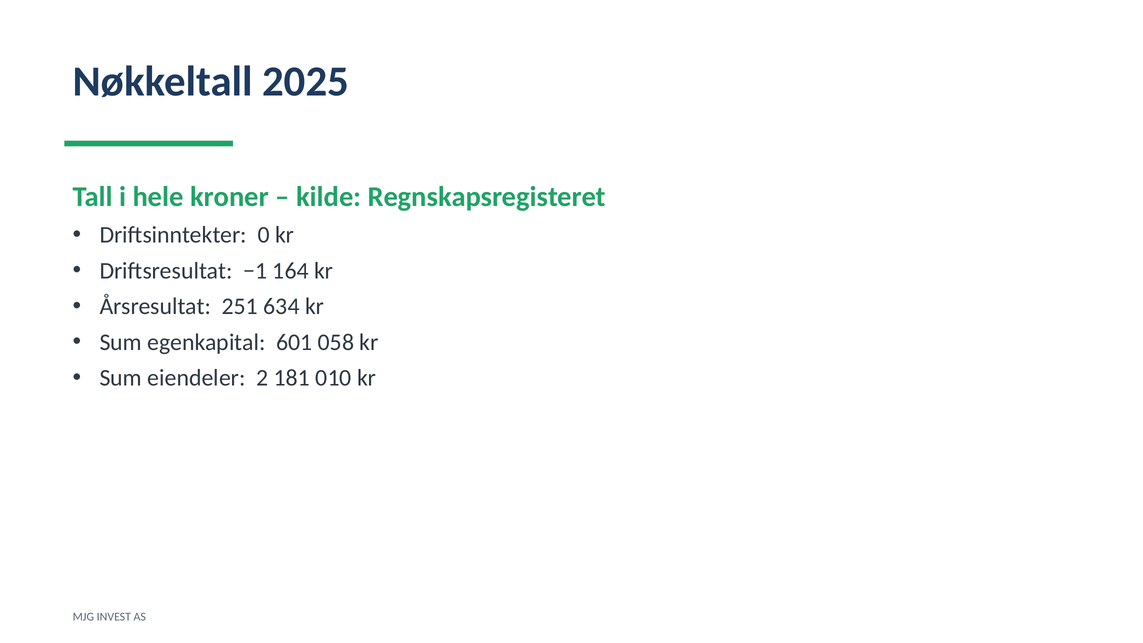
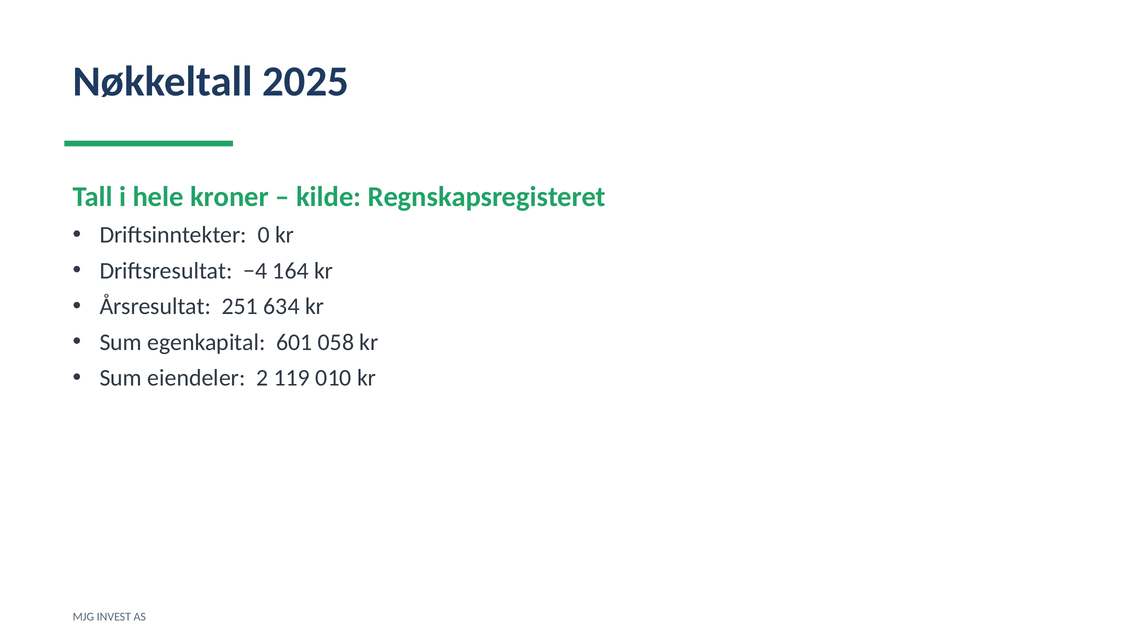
−1: −1 -> −4 (255, 271)
181: 181 -> 119 (292, 378)
